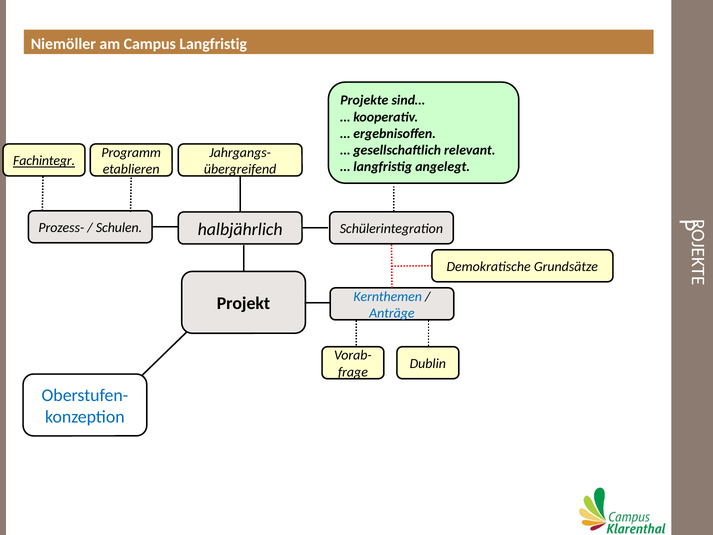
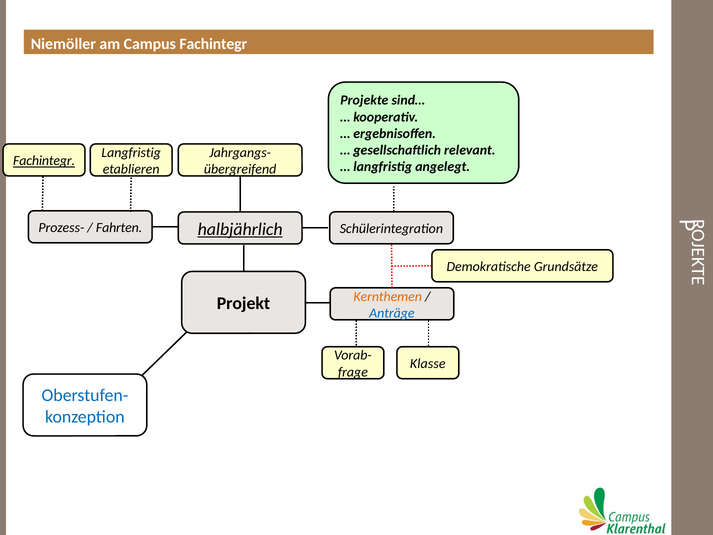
Campus Langfristig: Langfristig -> Fachintegr (213, 44)
Programm: Programm -> Langfristig (131, 152)
halbjährlich underline: none -> present (240, 229)
Schulen: Schulen -> Fahrten (119, 228)
Kernthemen colour: blue -> orange (388, 296)
Dublin: Dublin -> Klasse (428, 363)
